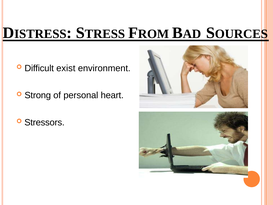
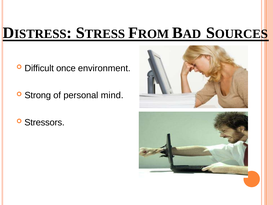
exist: exist -> once (66, 68)
heart: heart -> mind (112, 95)
